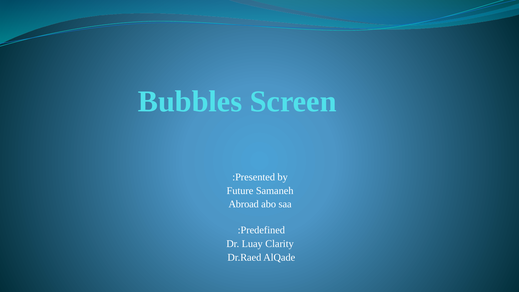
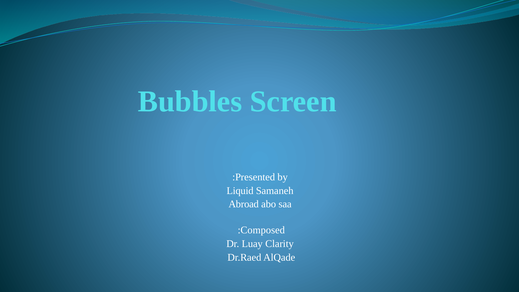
Future: Future -> Liquid (240, 191)
Predefined: Predefined -> Composed (263, 230)
